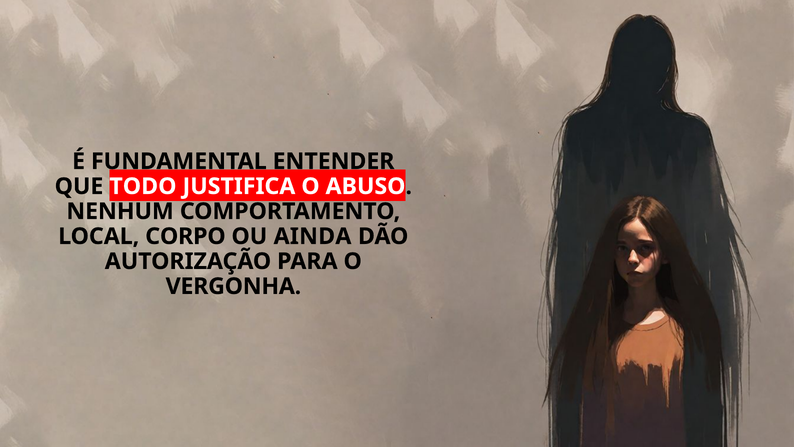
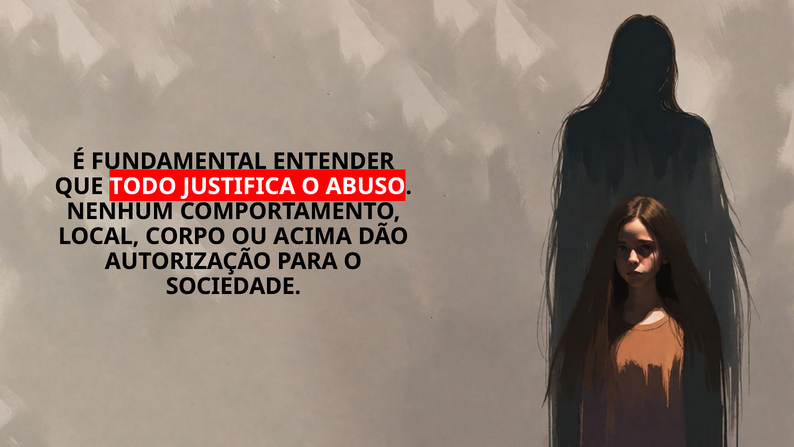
AINDA: AINDA -> ACIMA (313, 236)
VERGONHA: VERGONHA -> SOCIEDADE (233, 286)
